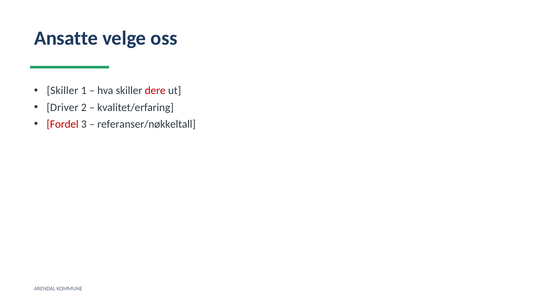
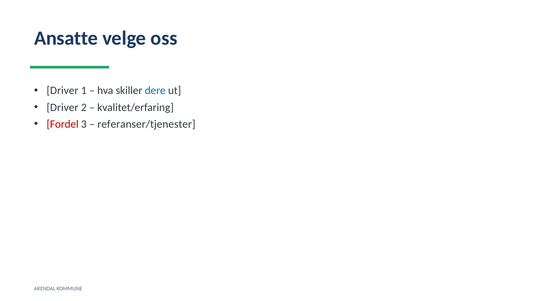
Skiller: Skiller -> Driver (63, 91)
dere colour: red -> blue (155, 91)
referanser/nøkkeltall: referanser/nøkkeltall -> referanser/tjenester (146, 124)
